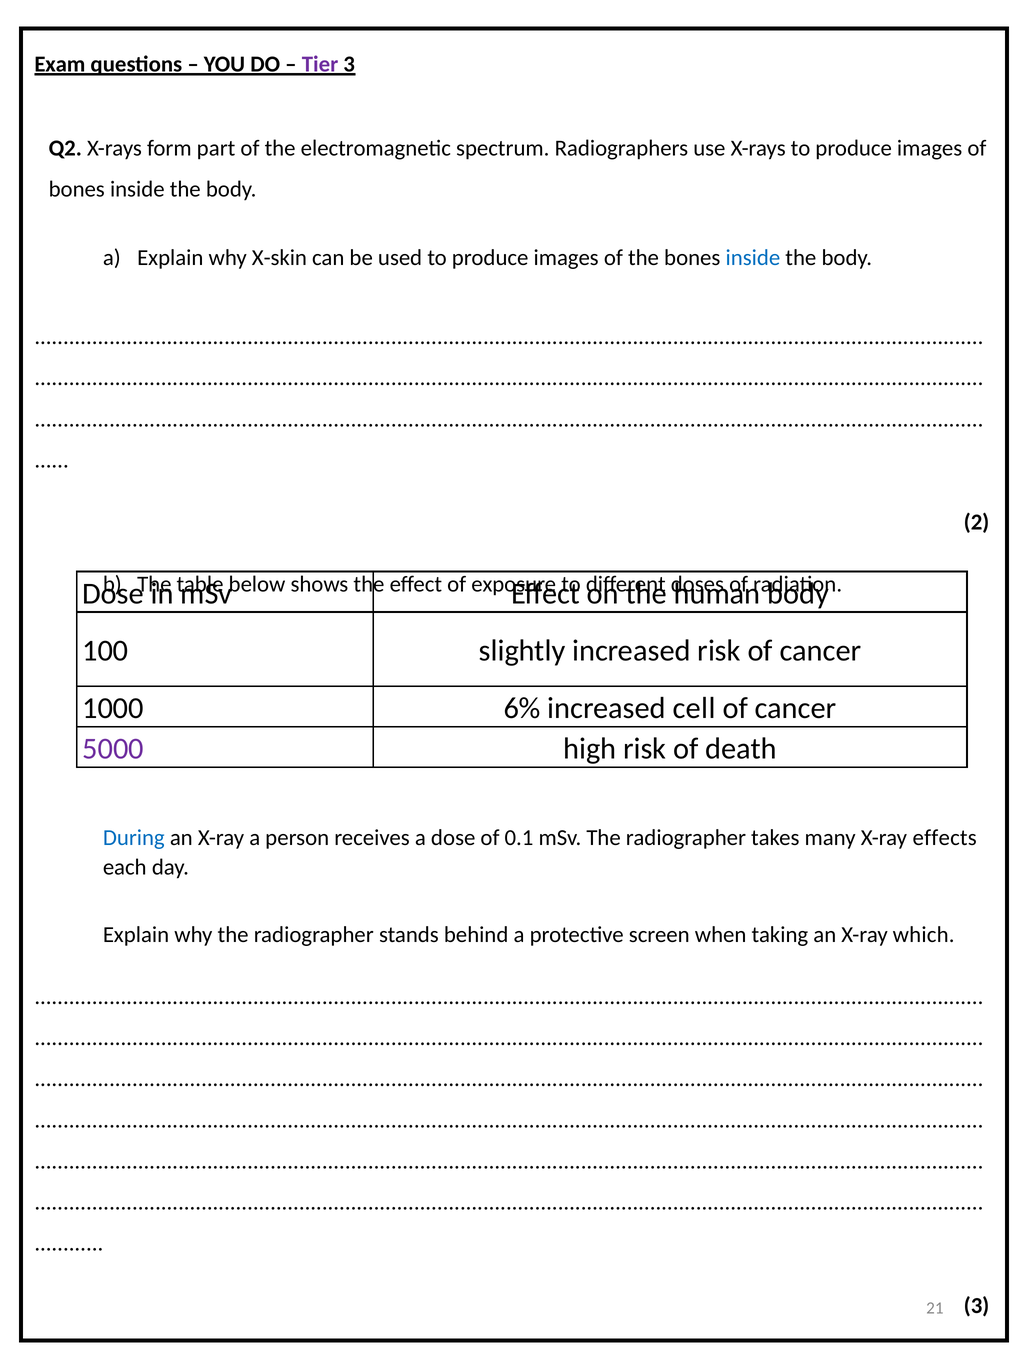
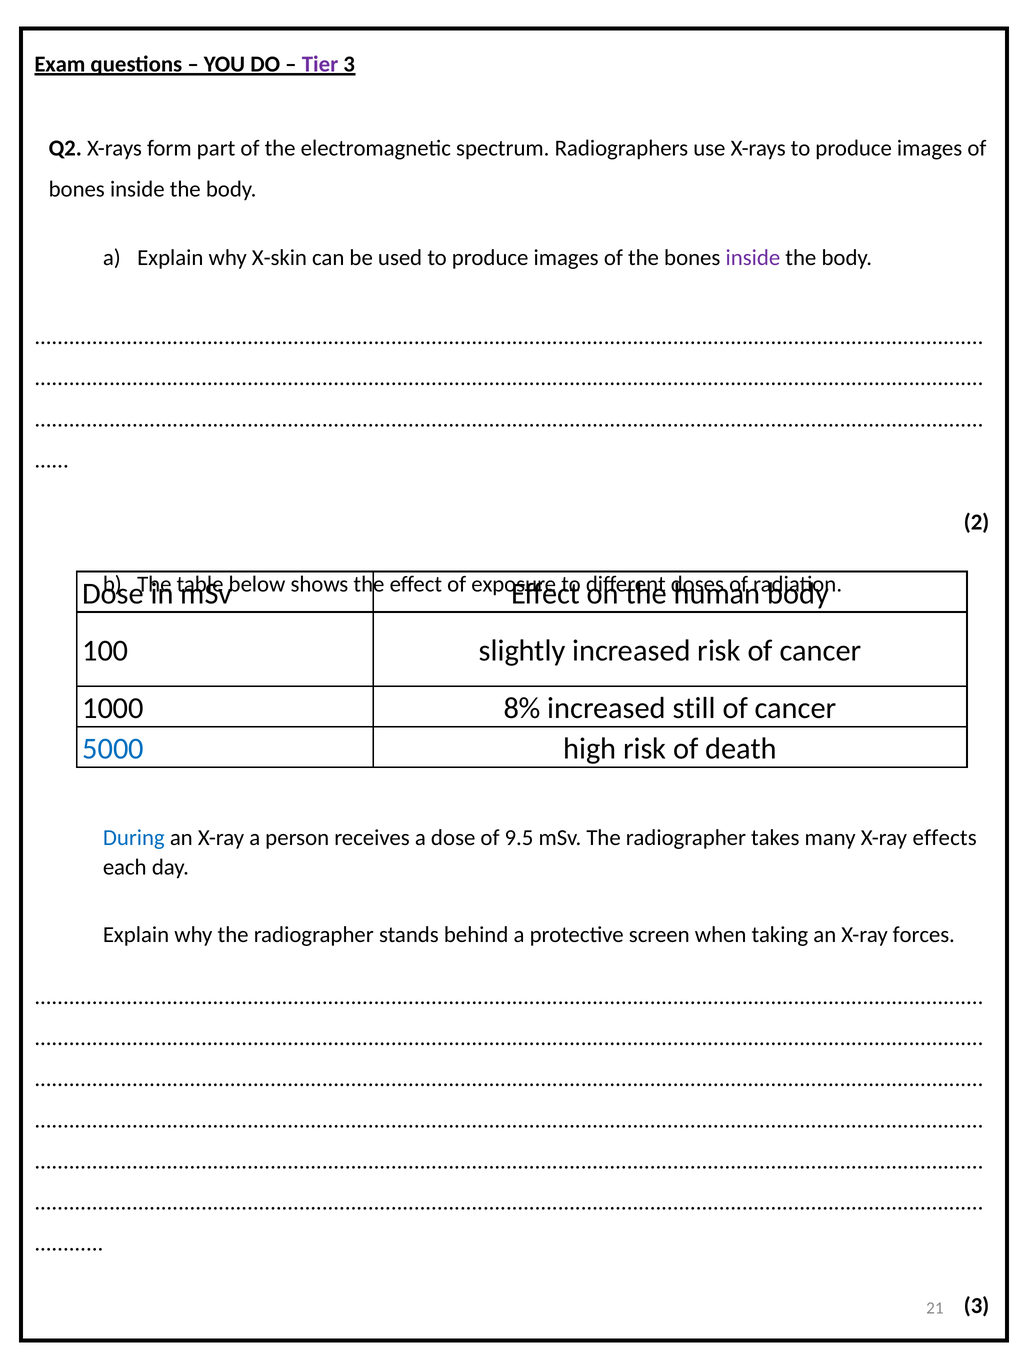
inside colour: blue -> purple (753, 258)
6%: 6% -> 8% (522, 708)
cell: cell -> still (694, 708)
5000 colour: purple -> blue (113, 749)
0.1: 0.1 -> 9.5 (519, 838)
which: which -> forces (924, 934)
